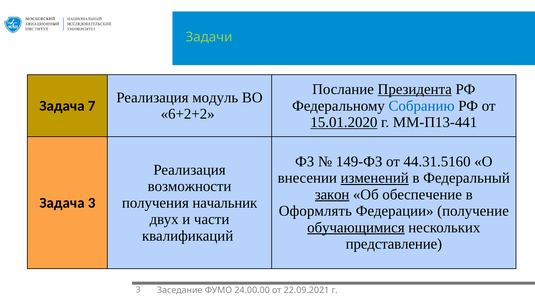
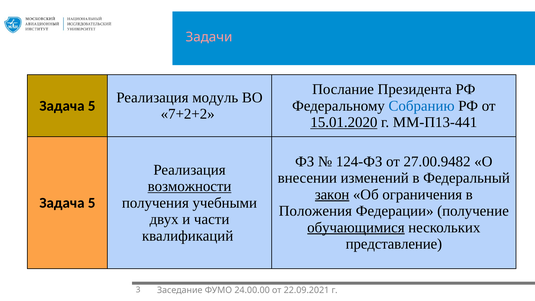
Задачи colour: light green -> pink (209, 37)
Президента underline: present -> none (415, 89)
7: 7 -> 5 (92, 106)
6+2+2: 6+2+2 -> 7+2+2 (188, 114)
149-ФЗ: 149-ФЗ -> 124-ФЗ (359, 162)
44.31.5160: 44.31.5160 -> 27.00.9482 (437, 162)
изменений underline: present -> none (375, 178)
возможности underline: none -> present (190, 186)
обеспечение: обеспечение -> ограничения (422, 195)
начальник: начальник -> учебными (225, 203)
3: 3 -> 5 (92, 203)
Оформлять: Оформлять -> Положения (315, 211)
